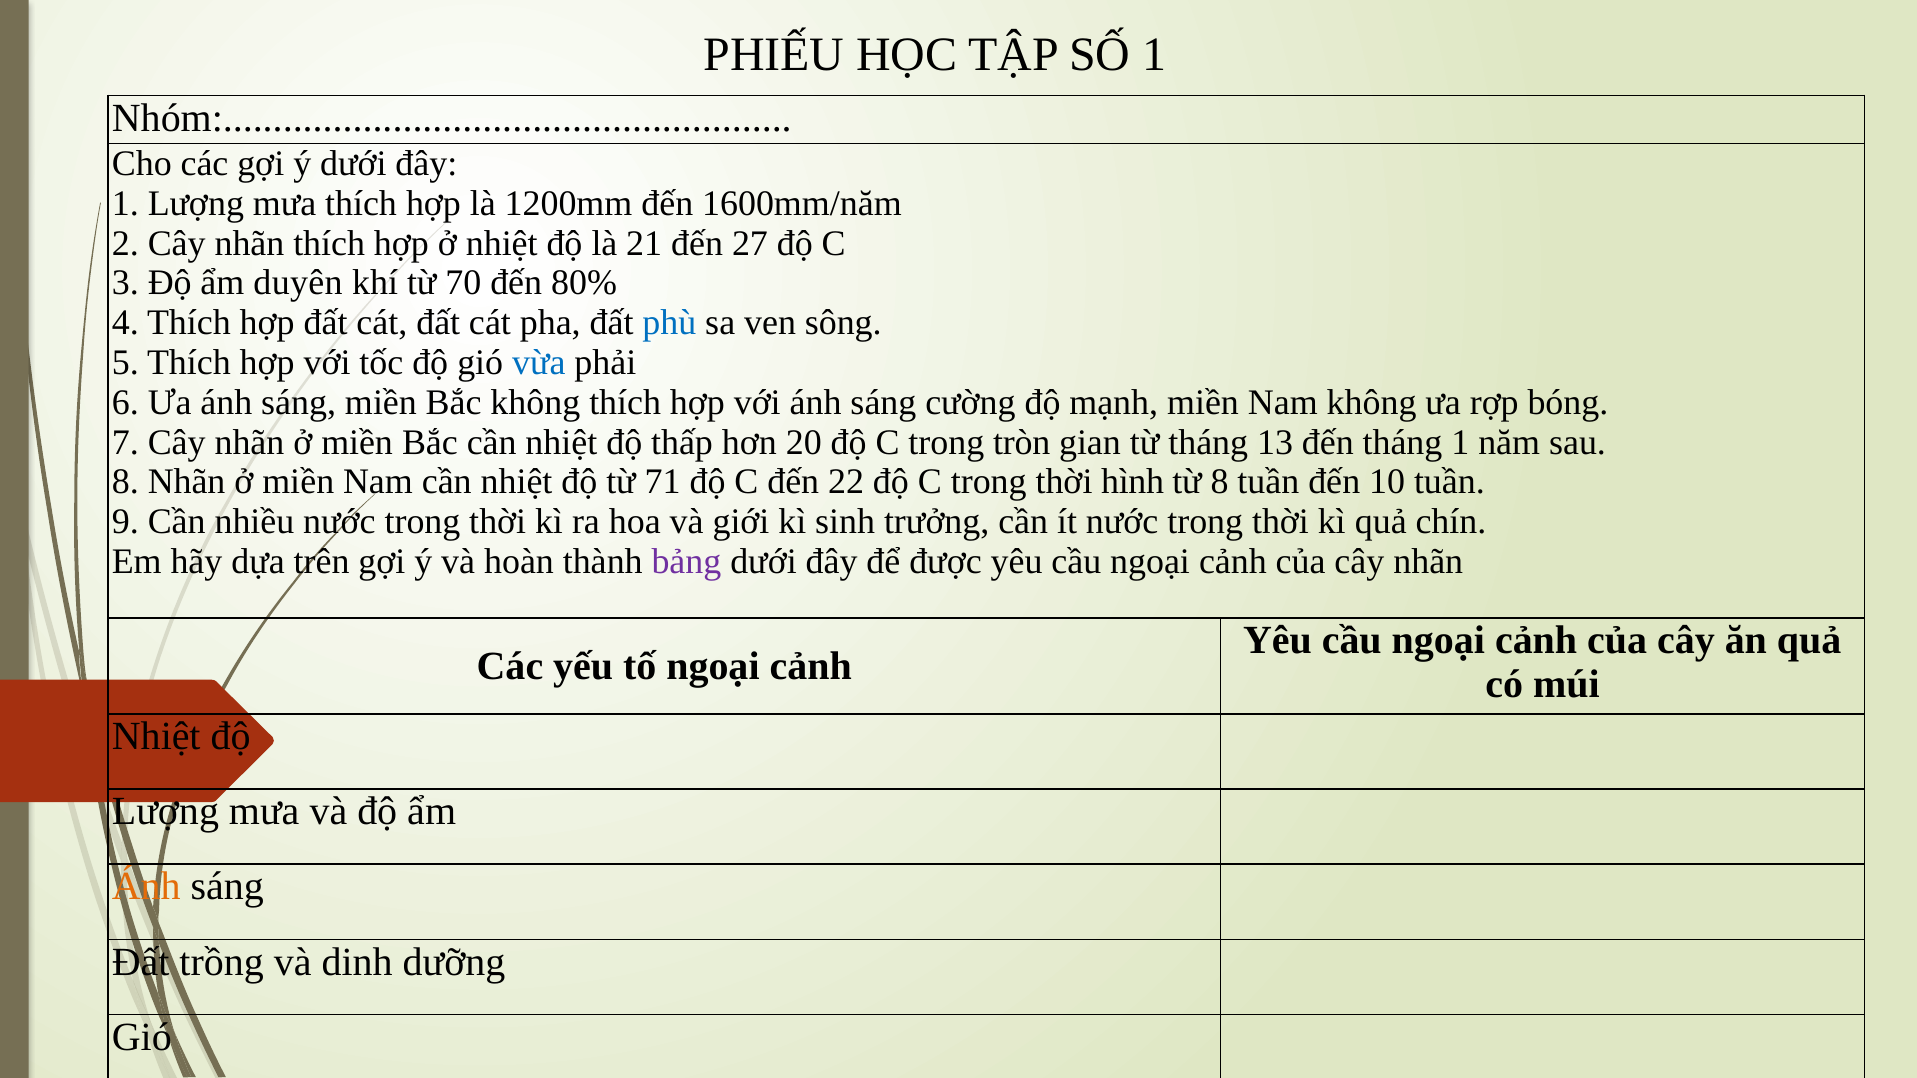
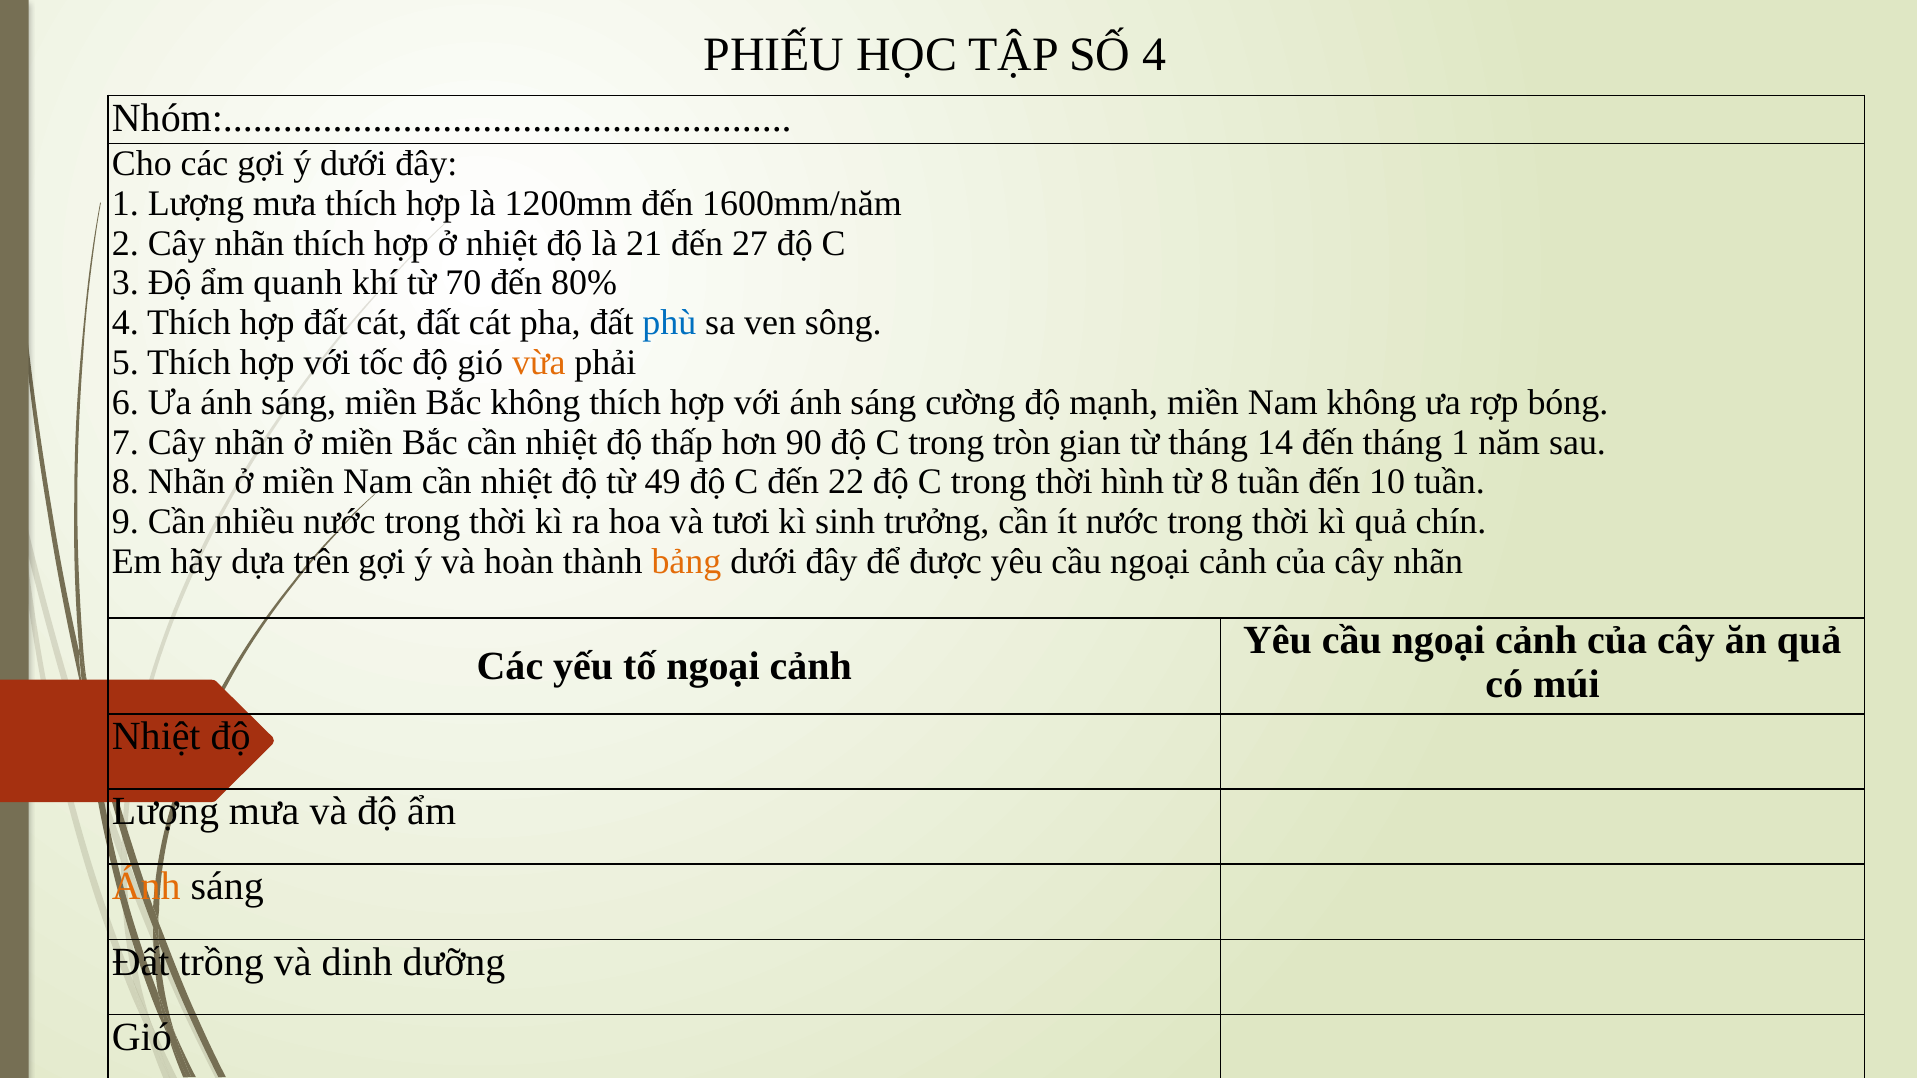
SỐ 1: 1 -> 4 (1154, 55)
duyên: duyên -> quanh (298, 283)
vừa colour: blue -> orange (539, 363)
20: 20 -> 90 (804, 442)
13: 13 -> 14 (1275, 442)
71: 71 -> 49 (663, 482)
giới: giới -> tươi (741, 522)
bảng colour: purple -> orange (686, 562)
